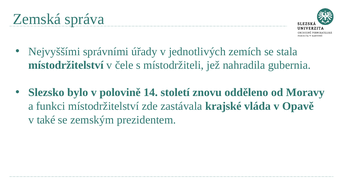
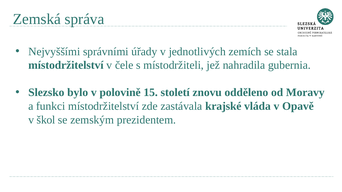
14: 14 -> 15 (151, 93)
také: také -> škol (46, 120)
